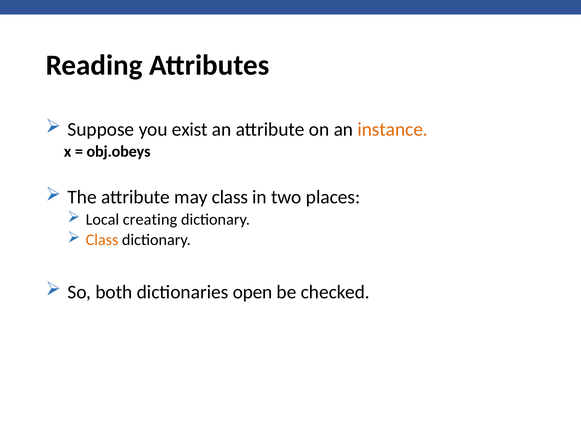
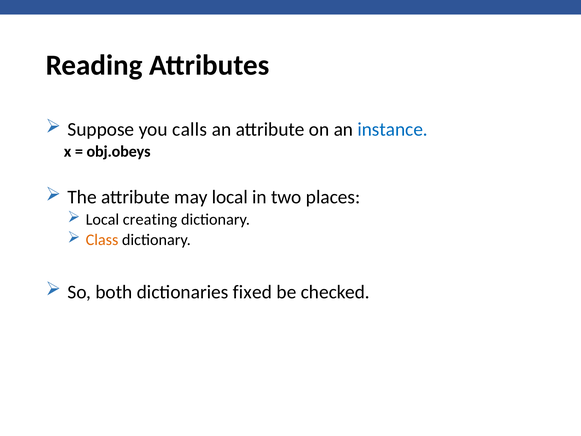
exist: exist -> calls (190, 129)
instance colour: orange -> blue (393, 129)
may class: class -> local (230, 197)
open: open -> fixed (252, 292)
